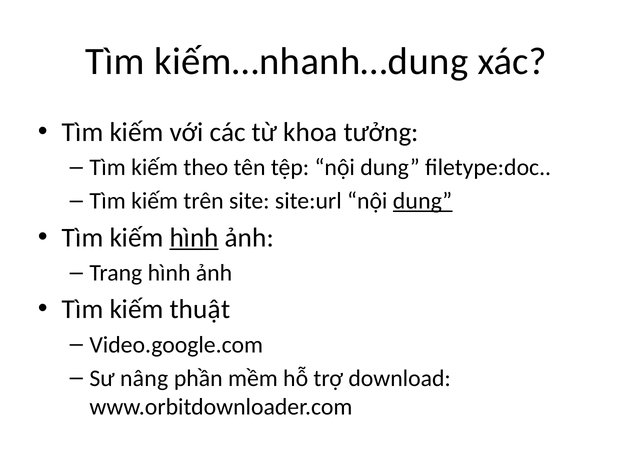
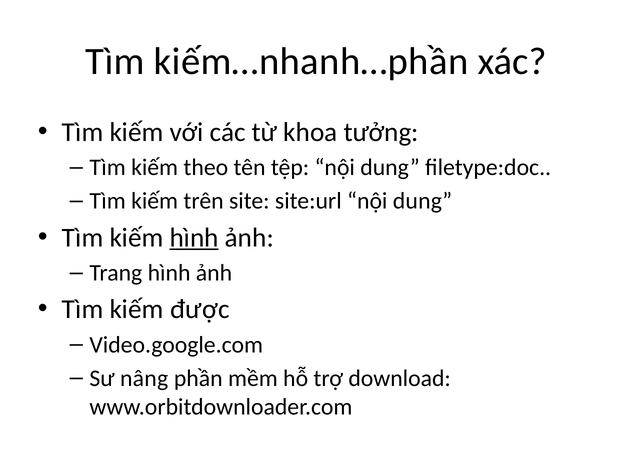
kiếm…nhanh…dung: kiếm…nhanh…dung -> kiếm…nhanh…phần (311, 61)
dung underline: present -> none (422, 201)
thuật: thuật -> được (200, 309)
